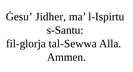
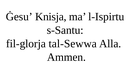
Jidher: Jidher -> Knisja (51, 17)
